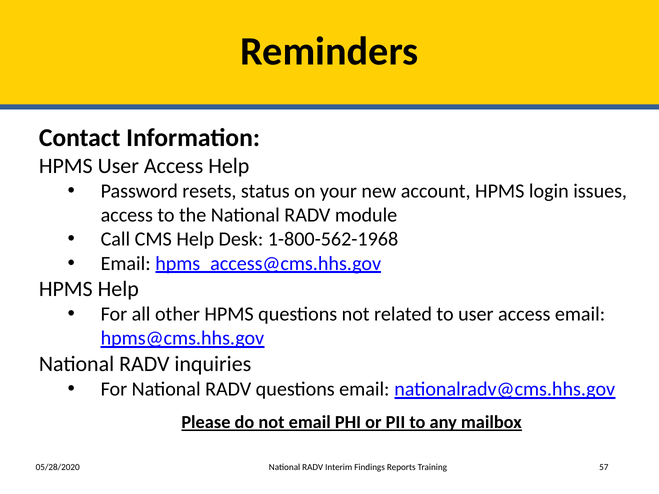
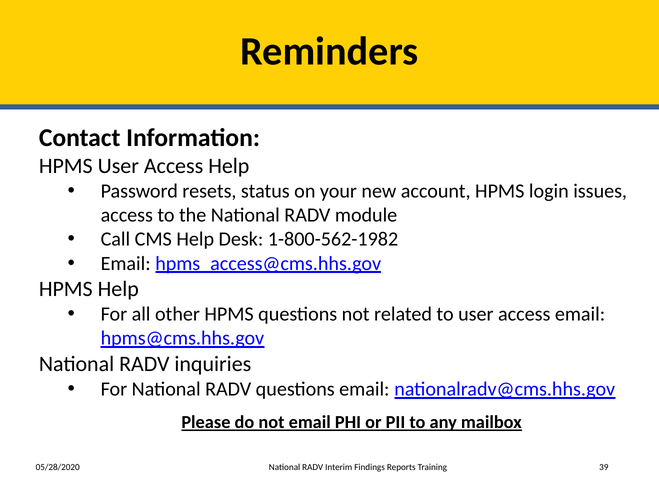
1-800-562-1968: 1-800-562-1968 -> 1-800-562-1982 (333, 239)
57: 57 -> 39 (604, 467)
